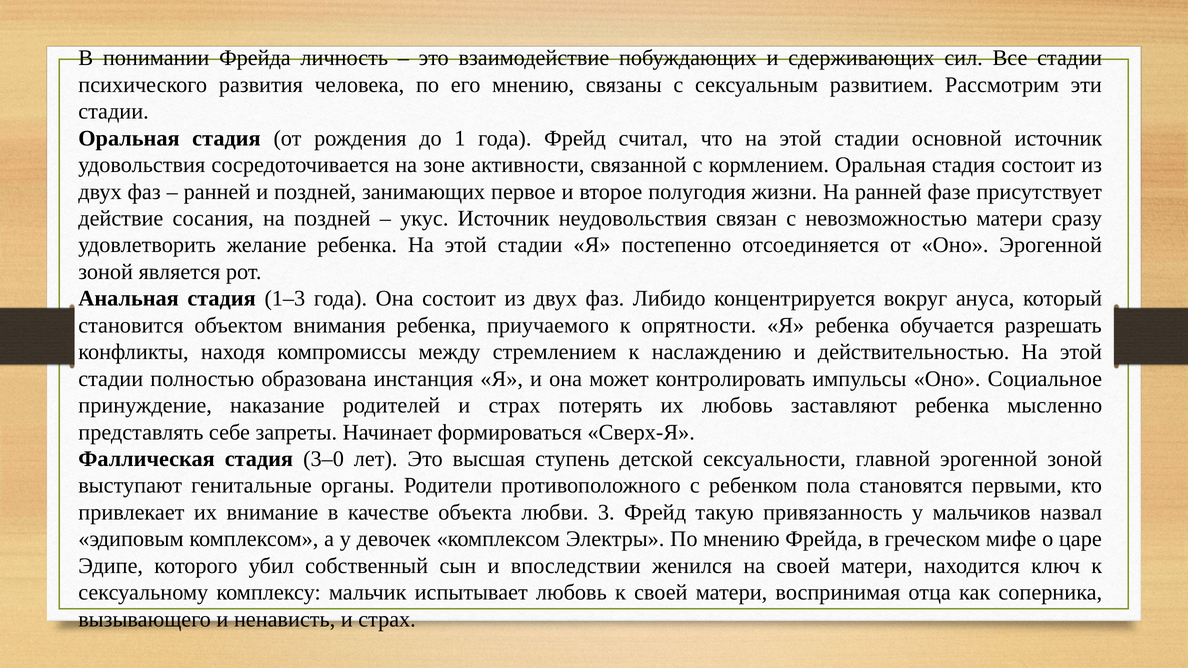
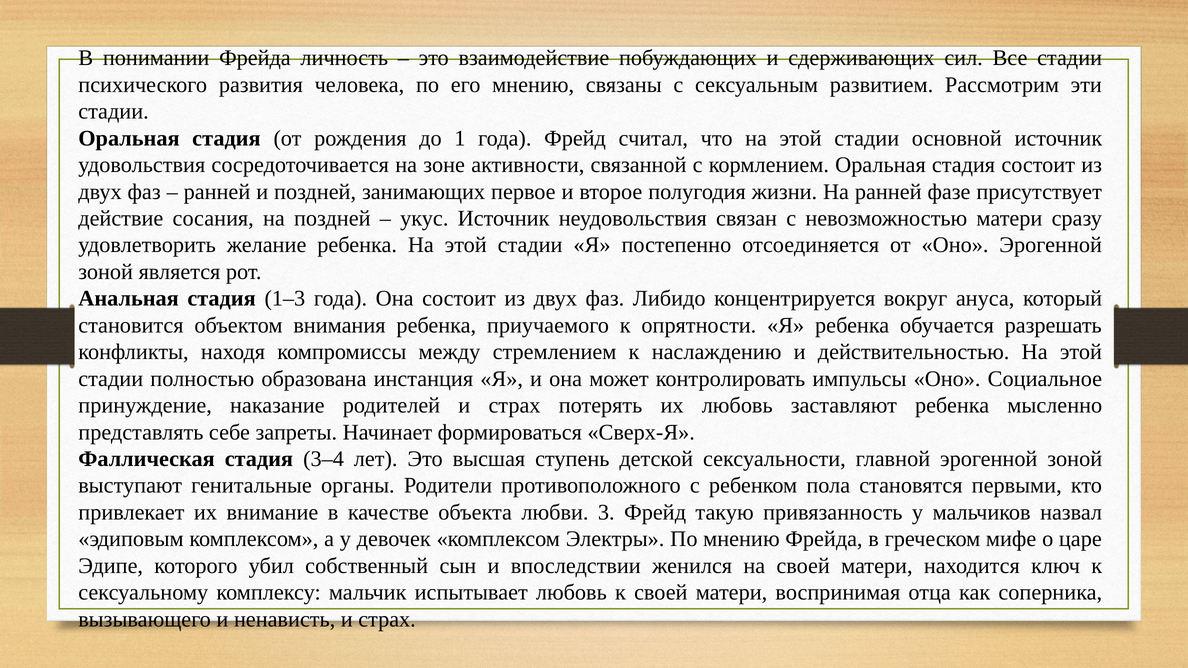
3–0: 3–0 -> 3–4 (324, 459)
